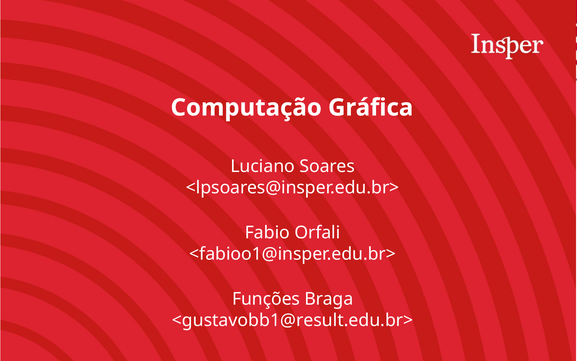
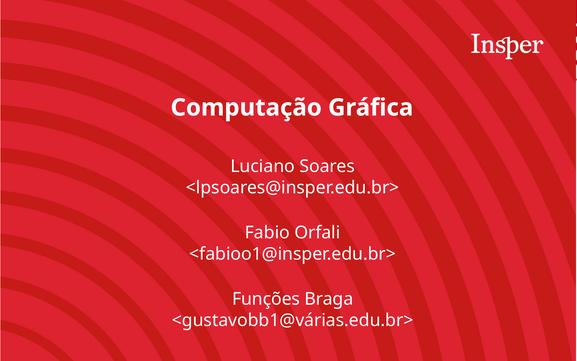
<gustavobb1@result.edu.br>: <gustavobb1@result.edu.br> -> <gustavobb1@várias.edu.br> (293, 320)
